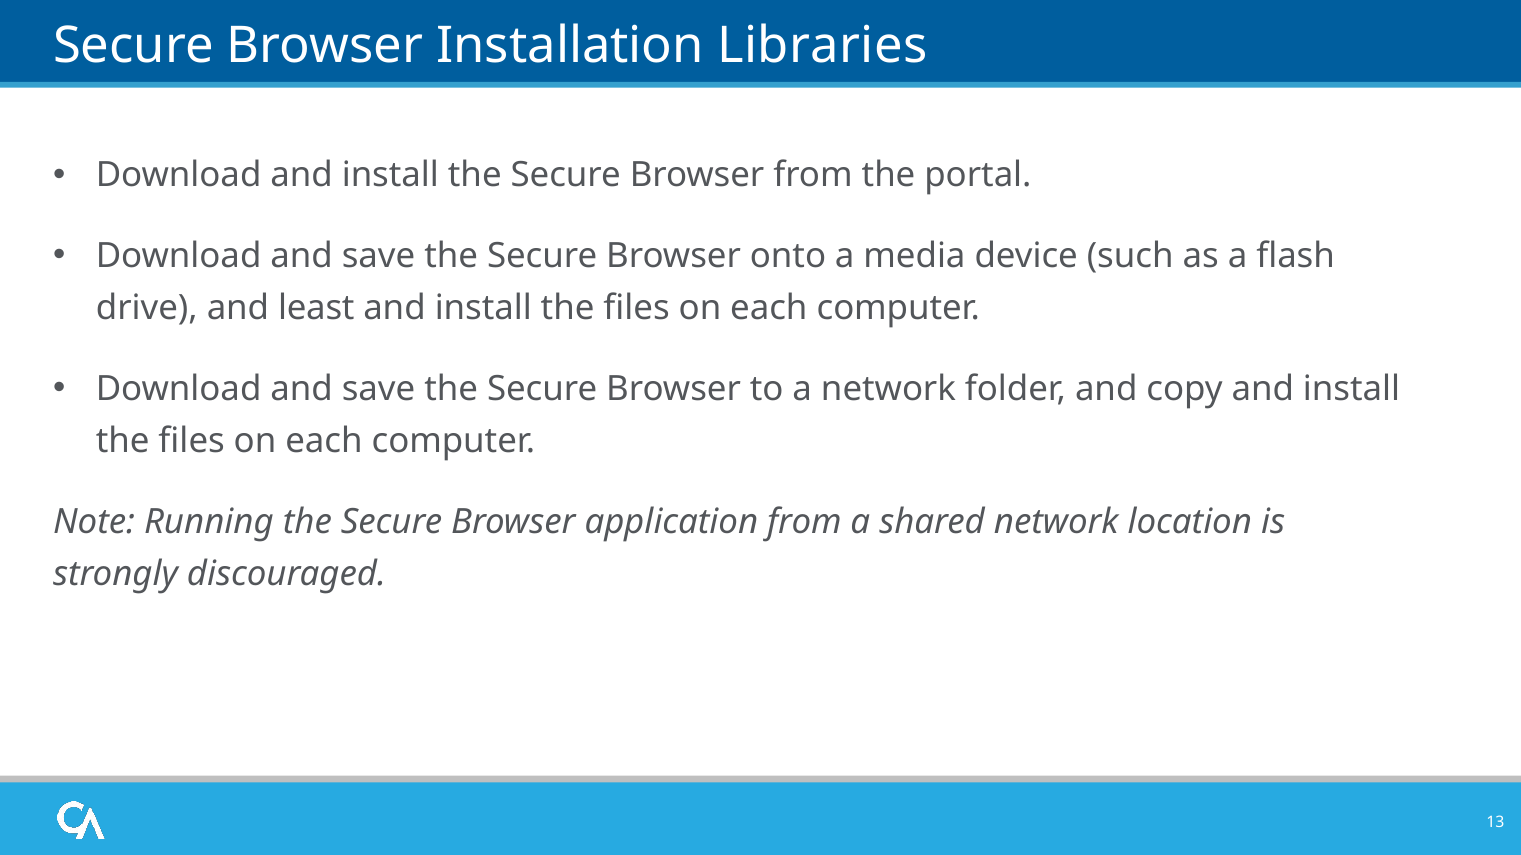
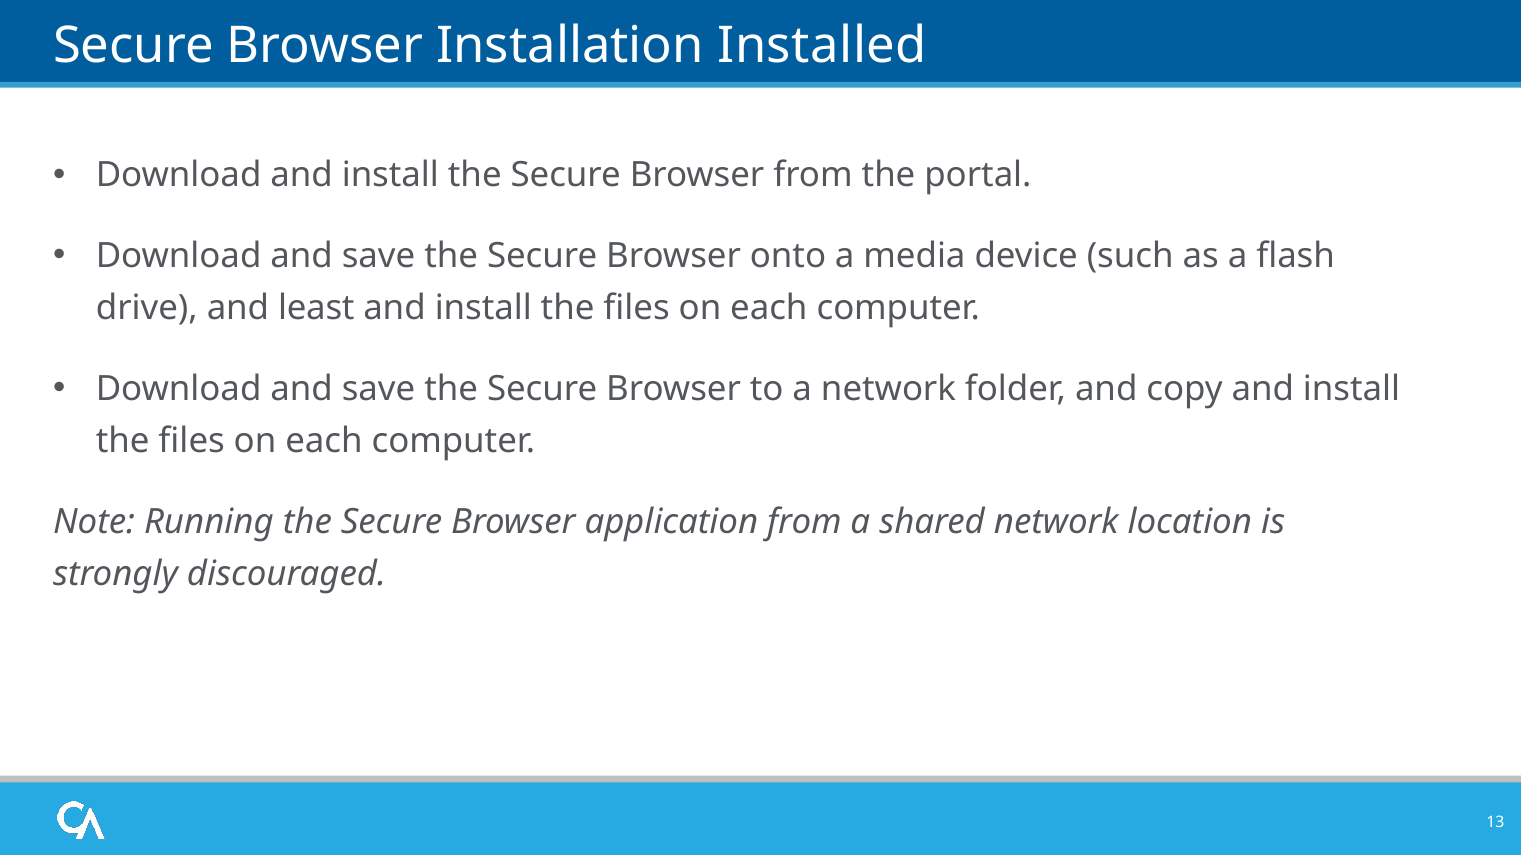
Libraries: Libraries -> Installed (822, 46)
